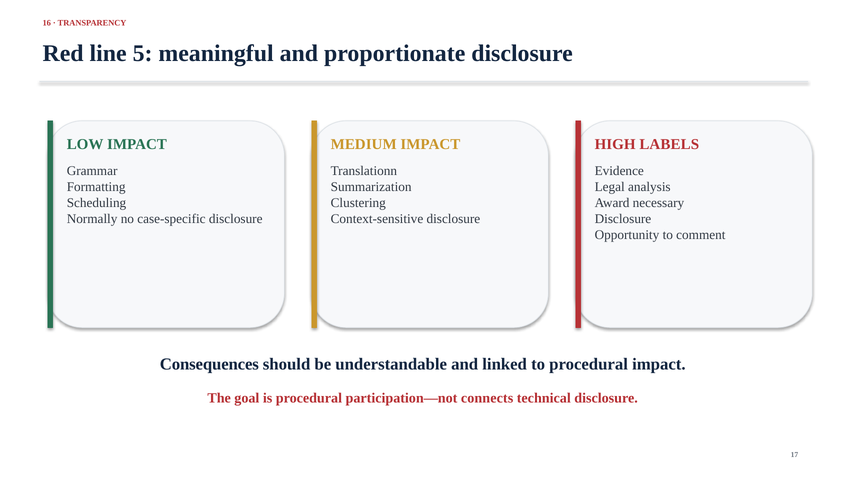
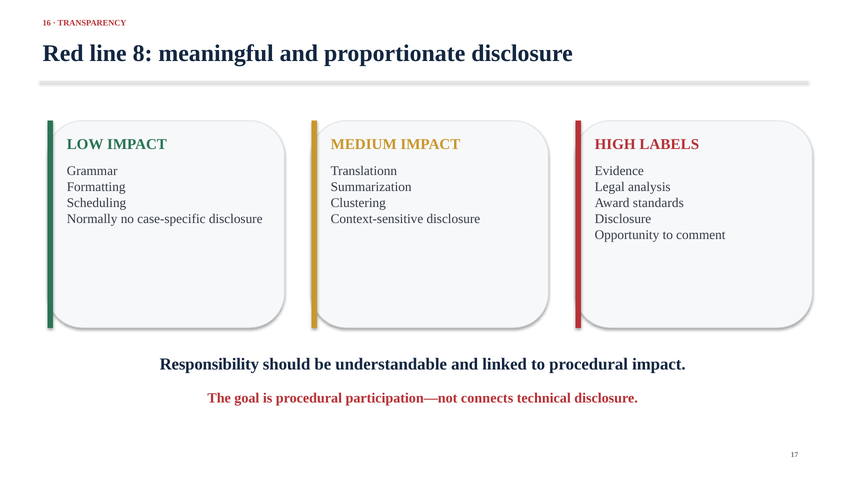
5: 5 -> 8 (143, 53)
necessary: necessary -> standards (658, 203)
Consequences: Consequences -> Responsibility (209, 364)
